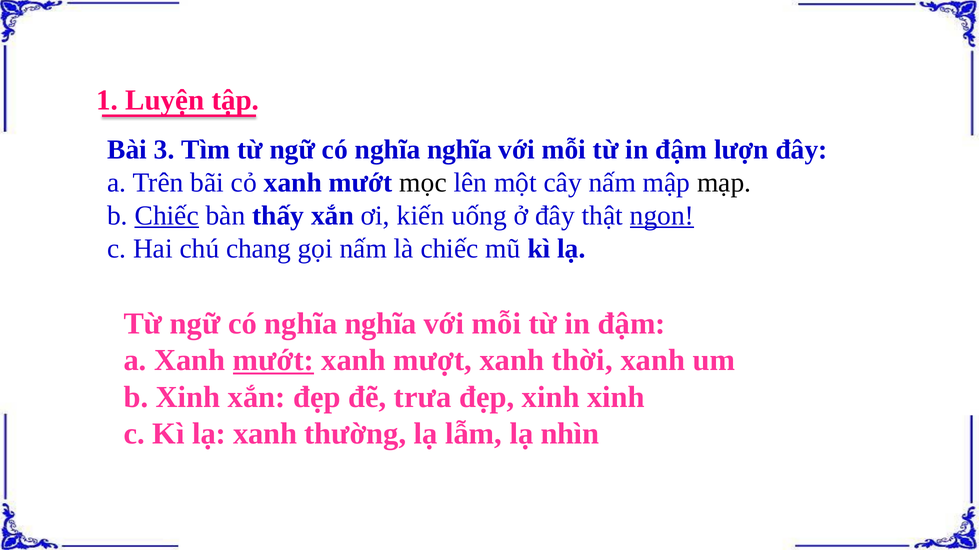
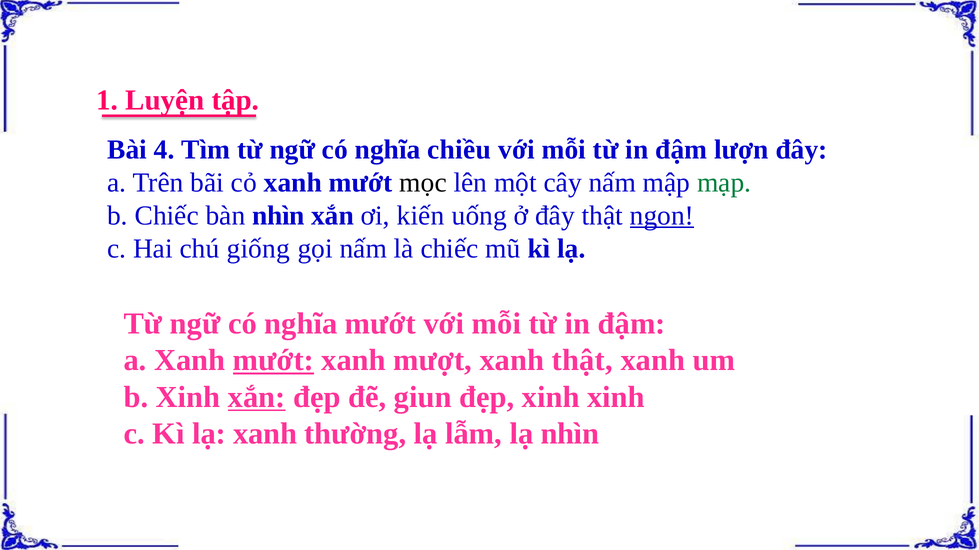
3: 3 -> 4 (164, 150)
nghĩa: nghĩa -> chiều (459, 150)
mạp colour: black -> green (724, 183)
Chiếc underline: present -> none (167, 216)
bàn thấy: thấy -> nhìn (278, 216)
chang: chang -> giống (258, 249)
nghĩa: nghĩa -> mướt (380, 324)
xanh thời: thời -> thật (582, 360)
xắn underline: none -> present (257, 397)
trưa: trưa -> giun (423, 397)
